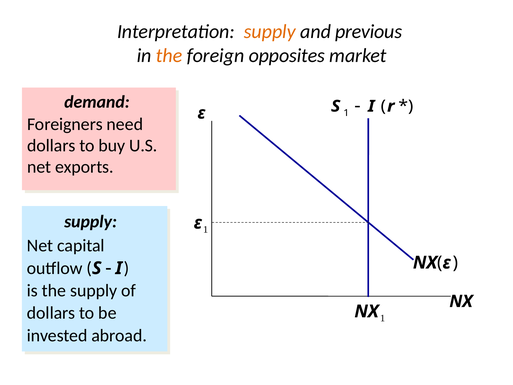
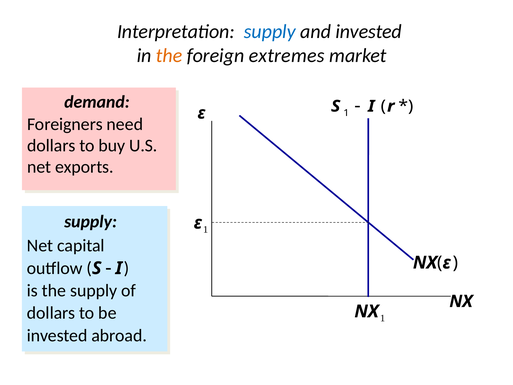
supply colour: orange -> blue (270, 32)
and previous: previous -> invested (369, 32)
opposites: opposites -> extremes (287, 56)
